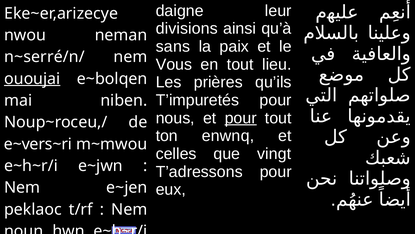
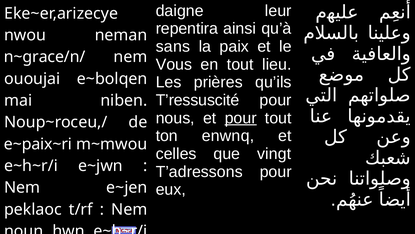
divisions: divisions -> repentira (187, 29)
n~serré/n/: n~serré/n/ -> n~grace/n/ (45, 57)
ououjai underline: present -> none (32, 79)
T’impuretés: T’impuretés -> T’ressuscité (197, 100)
e~vers~ri: e~vers~ri -> e~paix~ri (38, 144)
